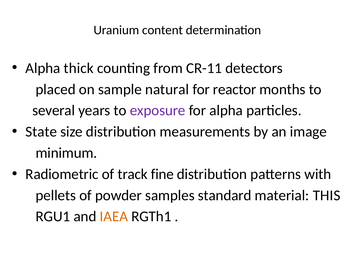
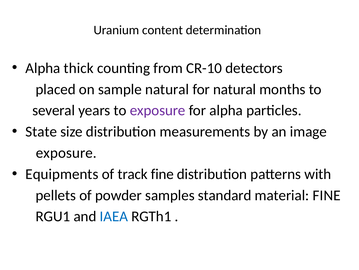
CR-11: CR-11 -> CR-10 (204, 68)
for reactor: reactor -> natural (235, 89)
minimum: minimum -> exposure (66, 152)
Radiometric: Radiometric -> Equipments (62, 174)
material THIS: THIS -> FINE (327, 195)
IAEA colour: orange -> blue (114, 216)
